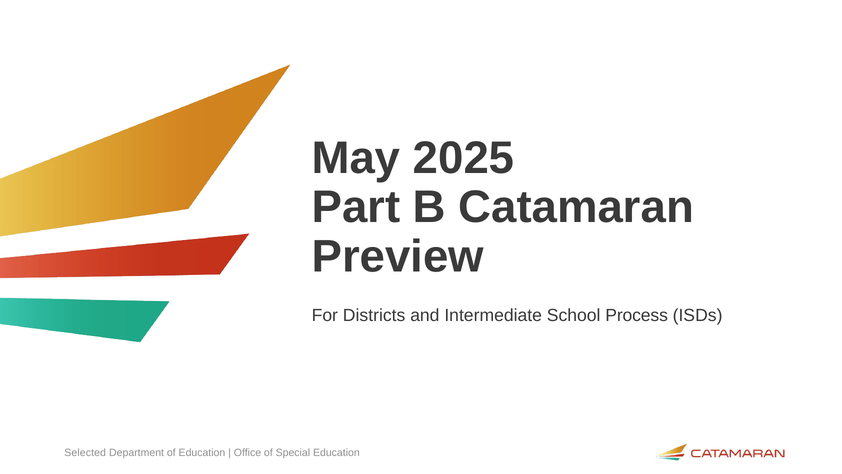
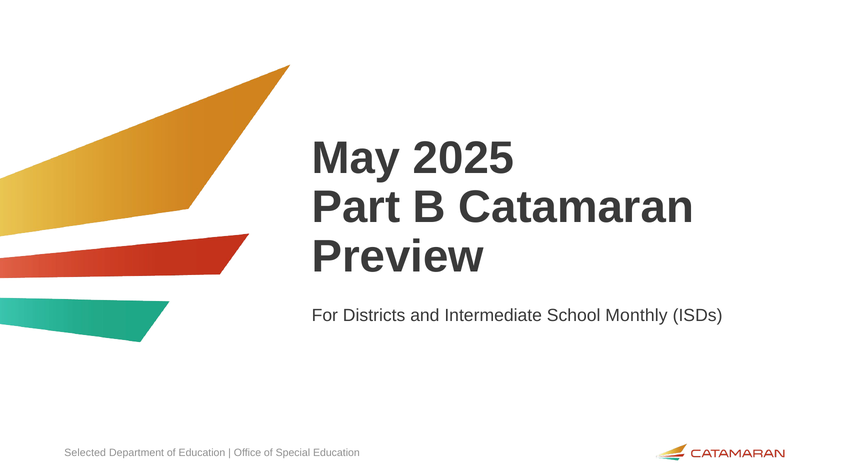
Process: Process -> Monthly (636, 315)
